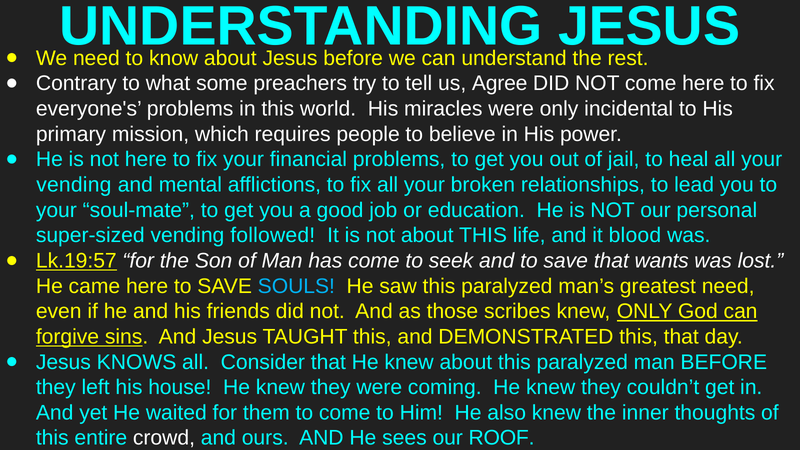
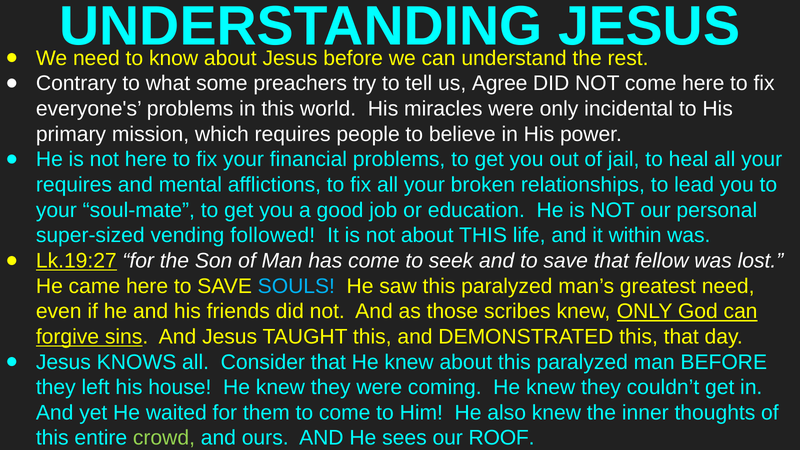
vending: vending -> requires (74, 185)
blood: blood -> within (635, 235)
Lk.19:57: Lk.19:57 -> Lk.19:27 (76, 261)
wants: wants -> fellow (662, 261)
crowd colour: white -> light green (164, 438)
